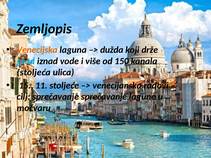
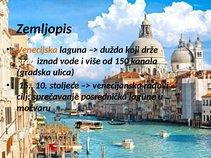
grad colour: light blue -> white (26, 61)
stoljeća: stoljeća -> gradska (34, 72)
11: 11 -> 10 (41, 86)
sprečavanje sprečavanje: sprečavanje -> posrednička (104, 97)
